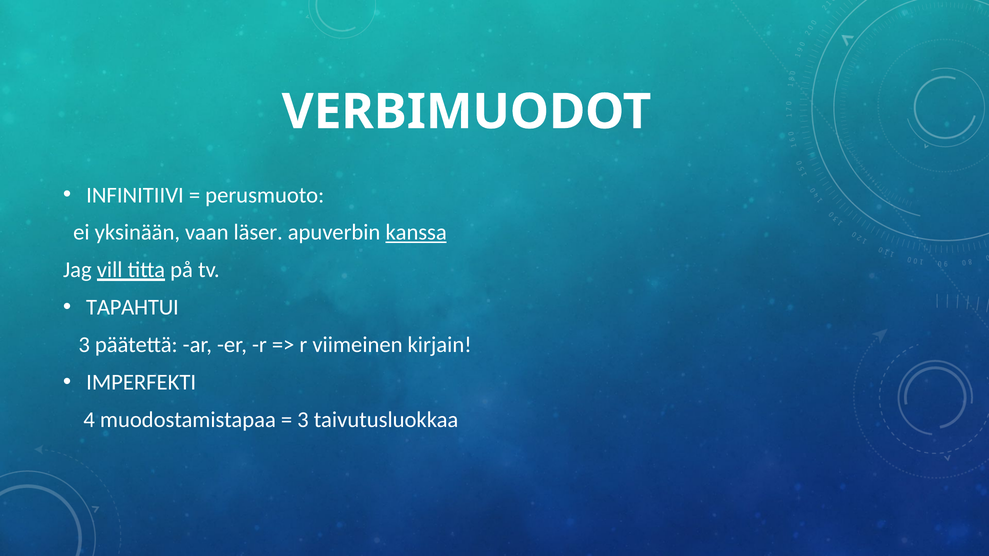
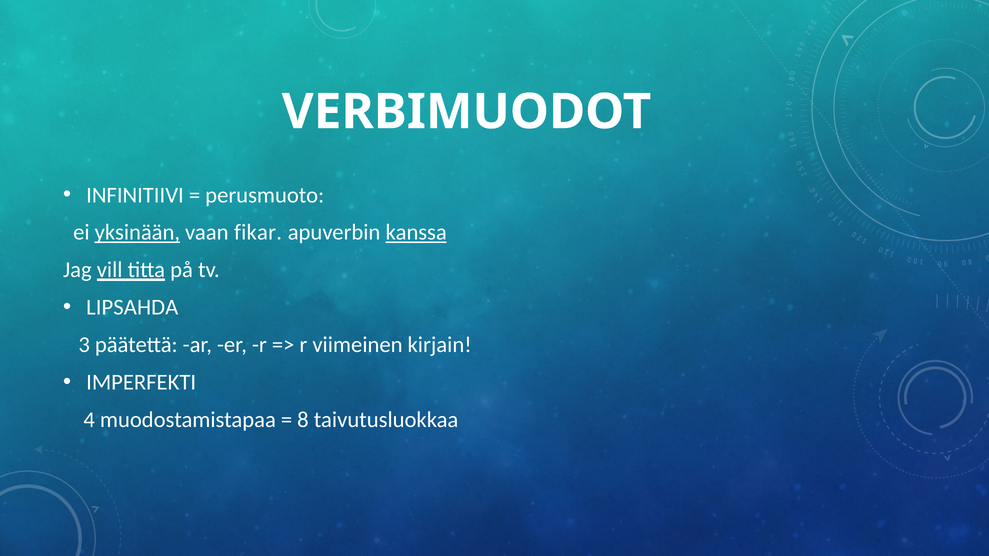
yksinään underline: none -> present (137, 233)
läser: läser -> fikar (258, 233)
TAPAHTUI: TAPAHTUI -> LIPSAHDA (132, 308)
3: 3 -> 8 (303, 420)
